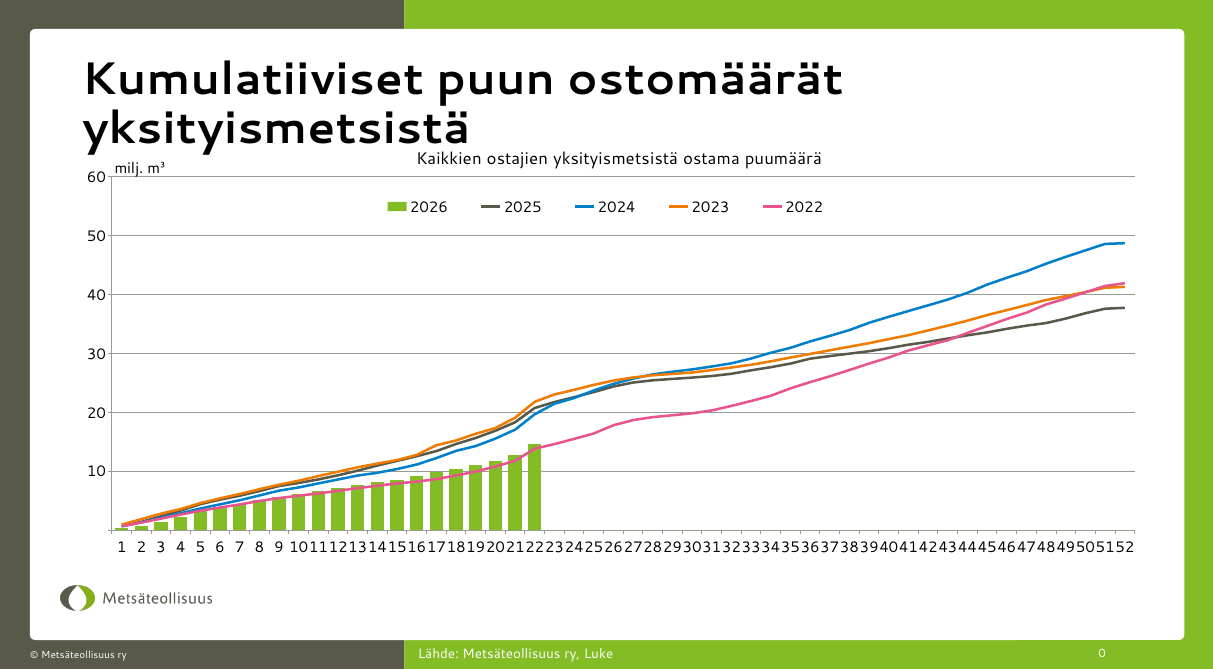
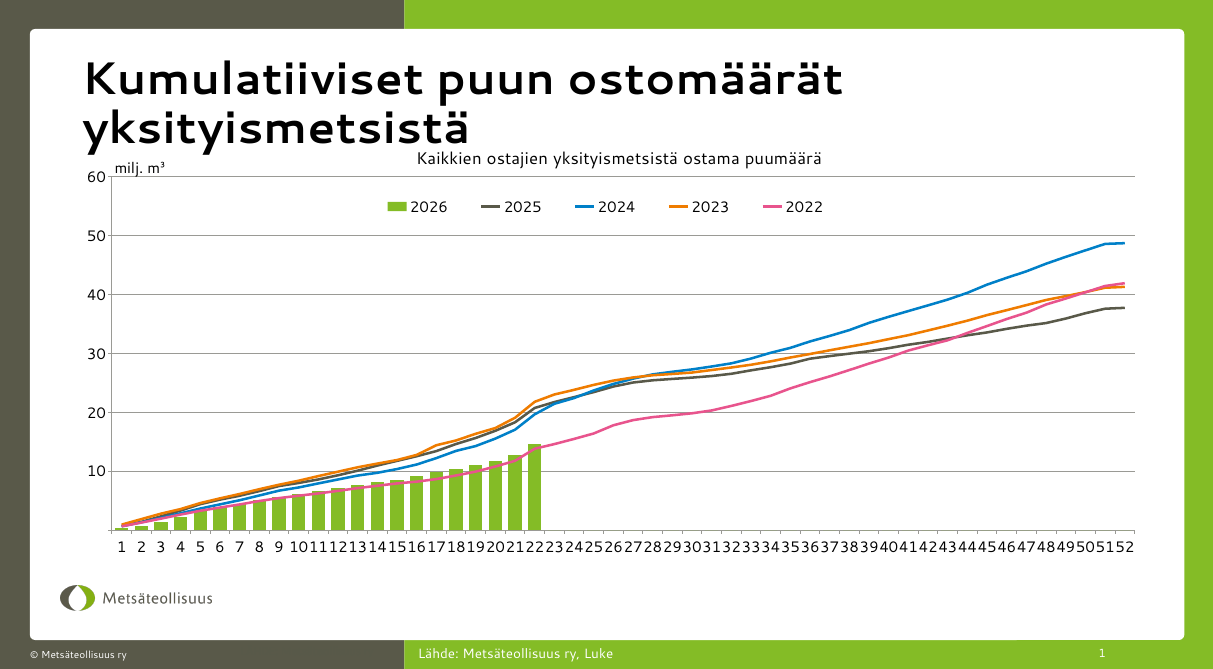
ry 0: 0 -> 1 (1102, 654)
